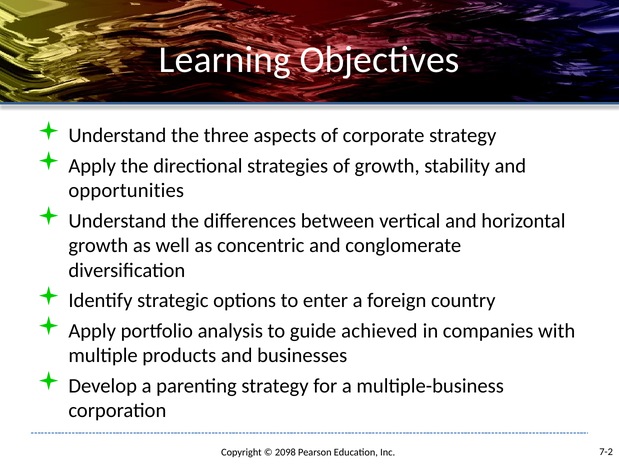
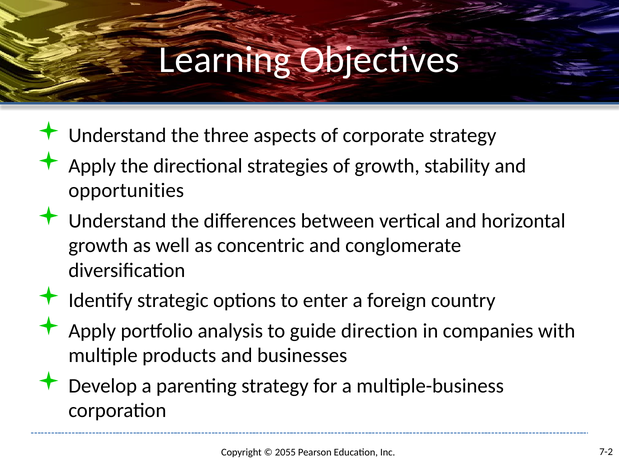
achieved: achieved -> direction (379, 331)
2098: 2098 -> 2055 (285, 452)
